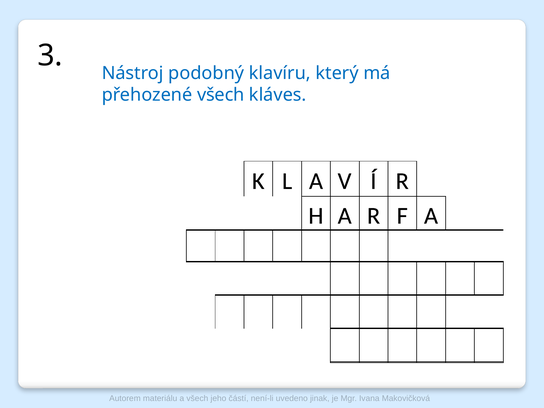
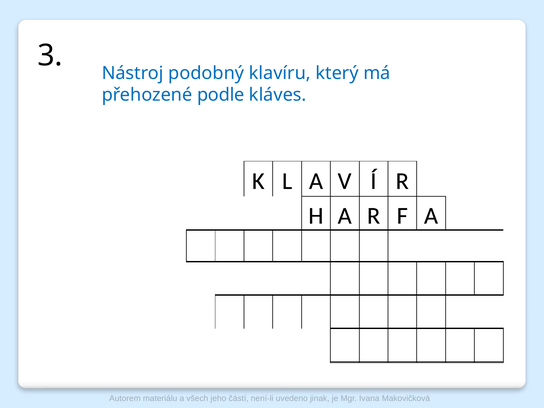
přehozené všech: všech -> podle (221, 95)
